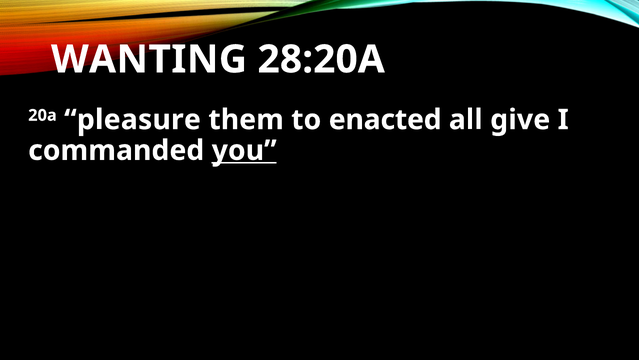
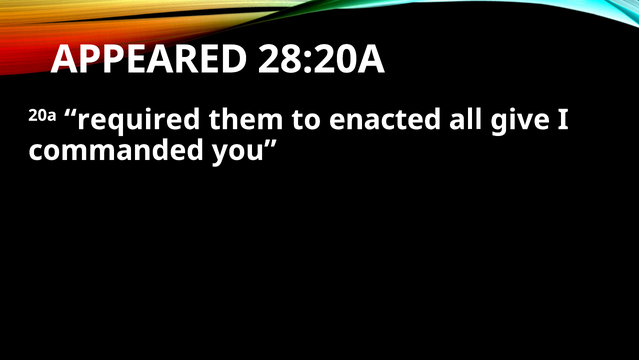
WANTING: WANTING -> APPEARED (149, 59)
pleasure: pleasure -> required (132, 120)
you underline: present -> none (244, 150)
